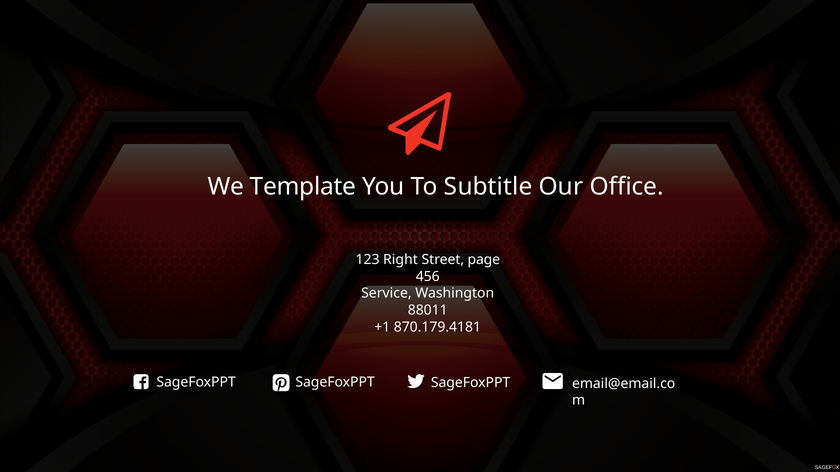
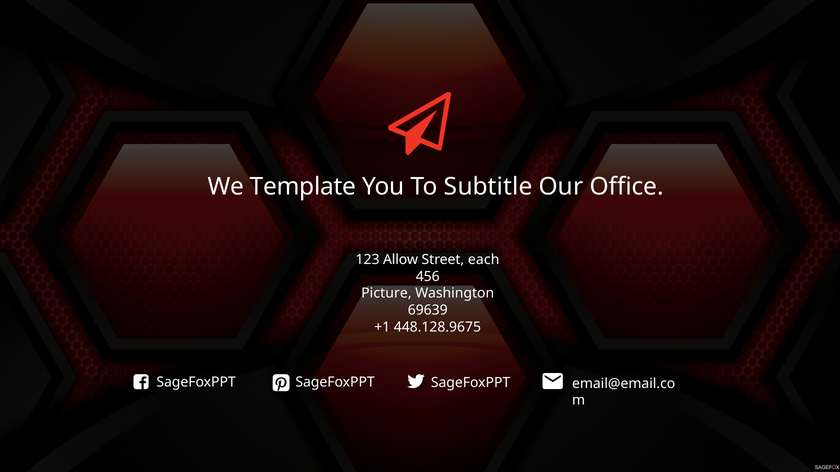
Right: Right -> Allow (401, 260)
page: page -> each (484, 260)
Service: Service -> Picture (386, 294)
88011: 88011 -> 69639 (428, 310)
870.179.4181: 870.179.4181 -> 448.128.9675 (437, 327)
